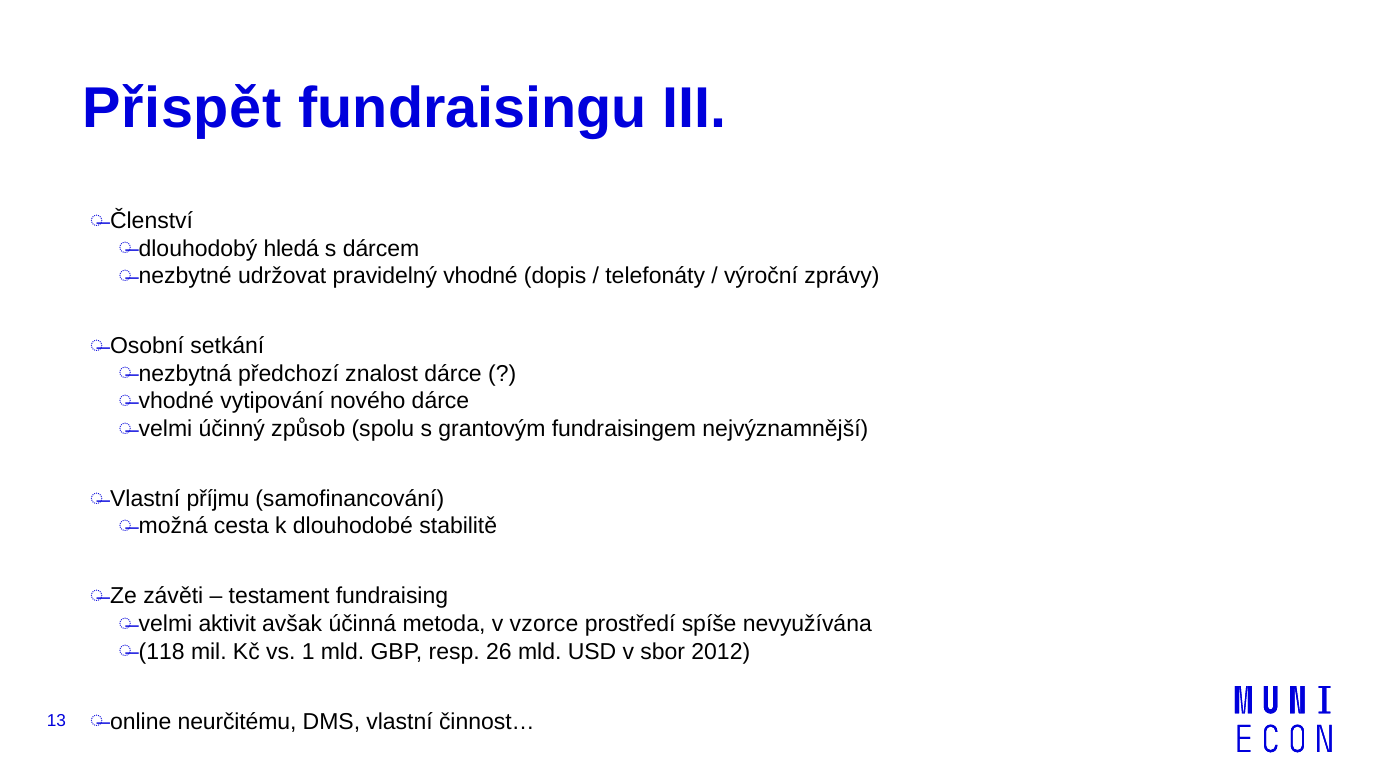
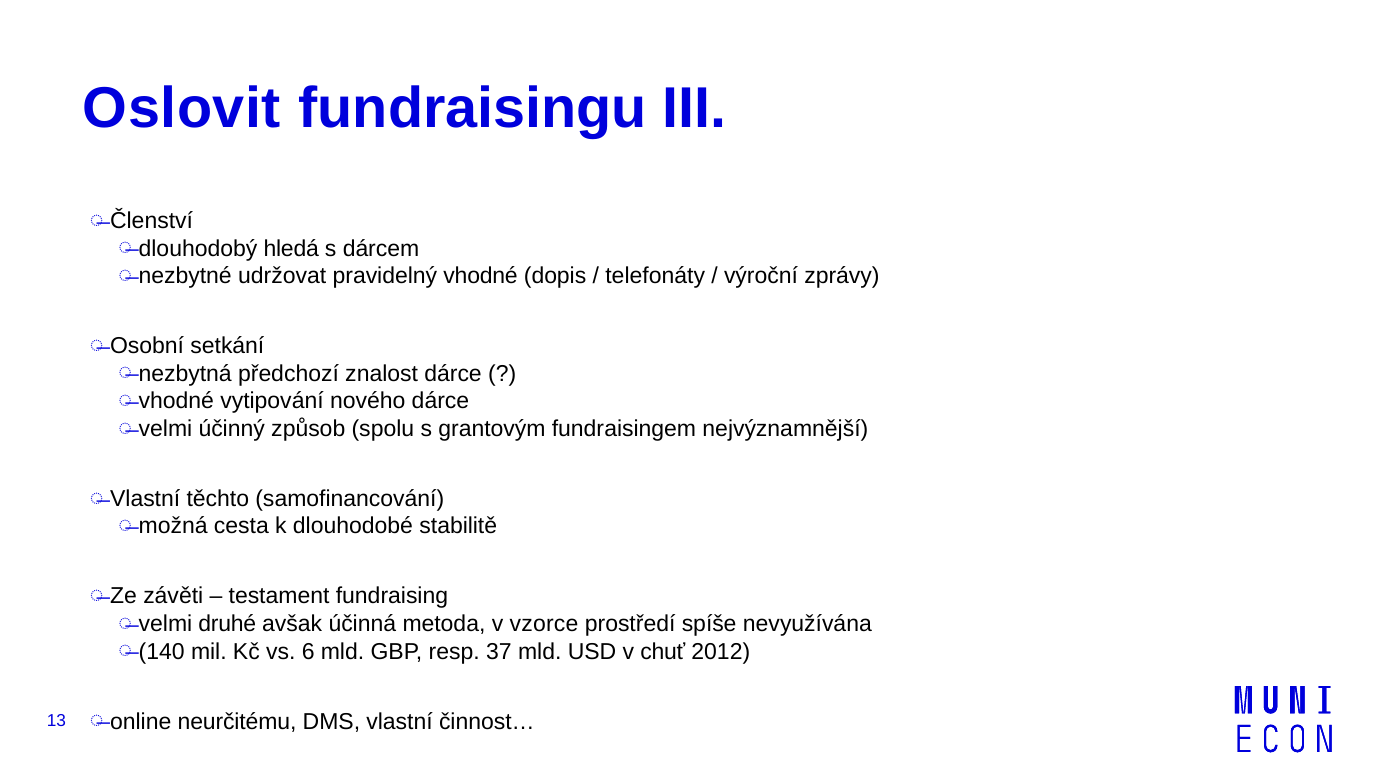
Přispět: Přispět -> Oslovit (182, 109)
příjmu: příjmu -> těchto (218, 499)
aktivit: aktivit -> druhé (227, 624)
118: 118 -> 140 (162, 652)
1: 1 -> 6 (308, 652)
26: 26 -> 37 (499, 652)
sbor: sbor -> chuť (663, 652)
